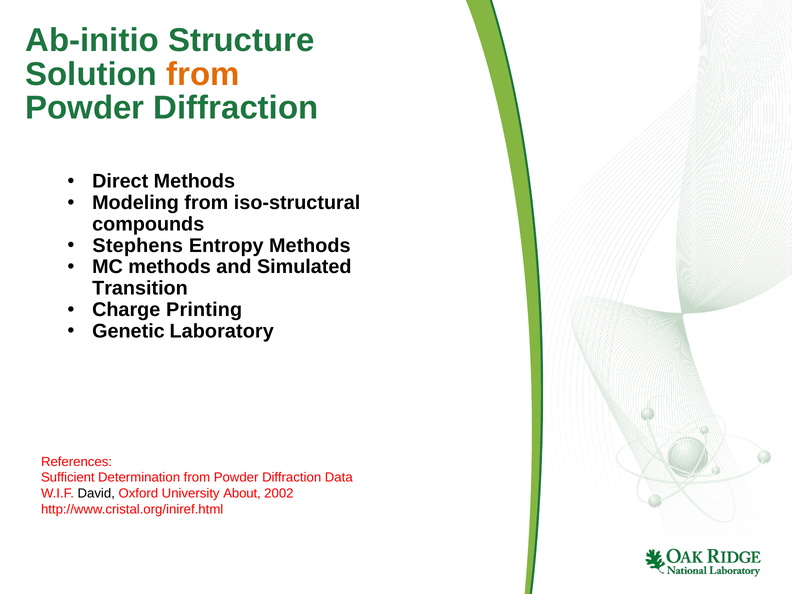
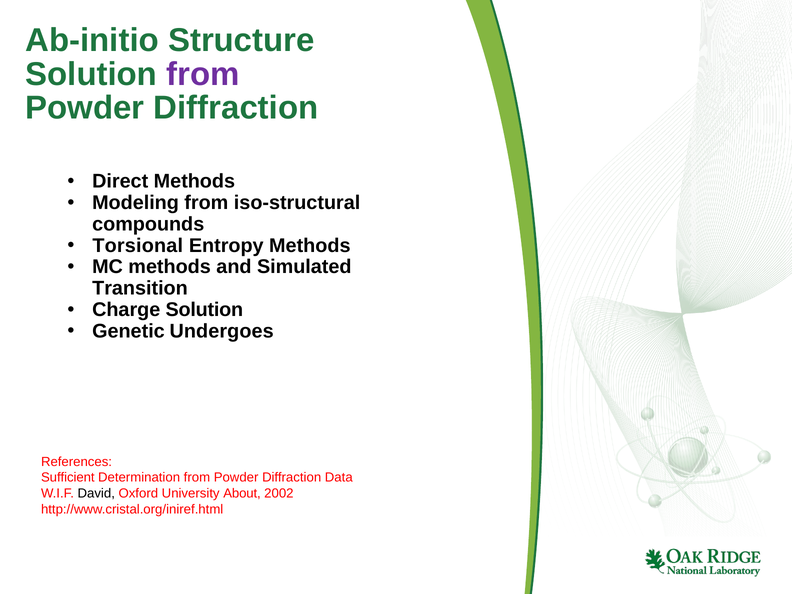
from colour: orange -> purple (203, 74)
Stephens: Stephens -> Torsional (138, 246)
Charge Printing: Printing -> Solution (204, 310)
Laboratory: Laboratory -> Undergoes (222, 331)
